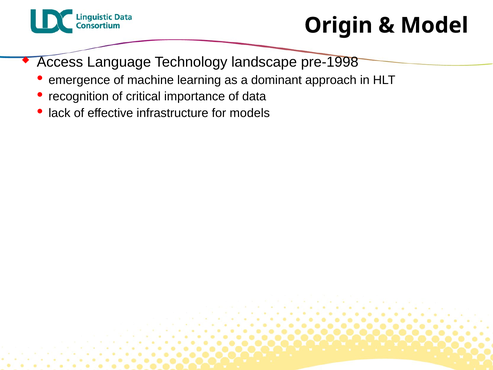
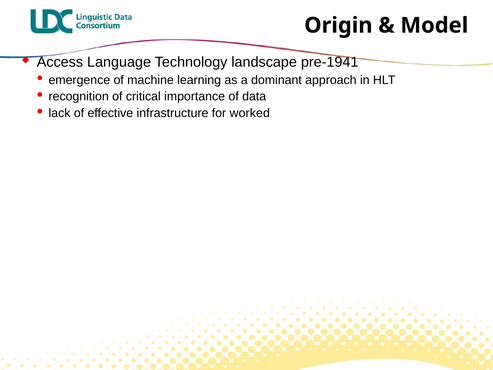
pre-1998: pre-1998 -> pre-1941 (330, 62)
models: models -> worked (250, 113)
